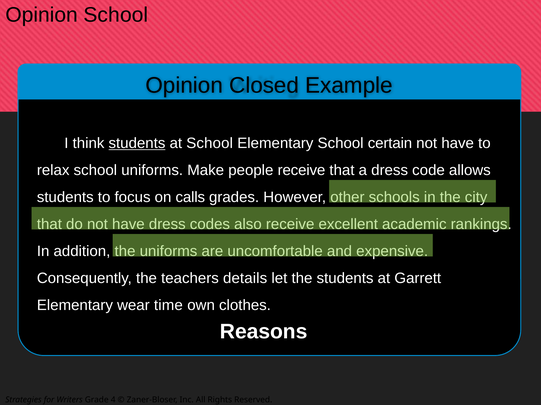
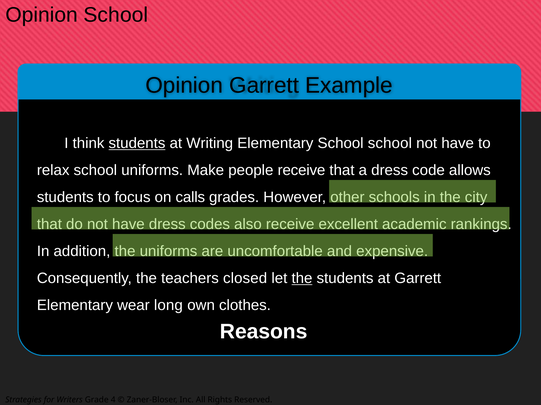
Opinion Closed: Closed -> Garrett (264, 85)
at School: School -> Writing (210, 143)
School certain: certain -> school (390, 143)
details: details -> closed (245, 279)
the underline: none -> present (302, 279)
time: time -> long (168, 306)
